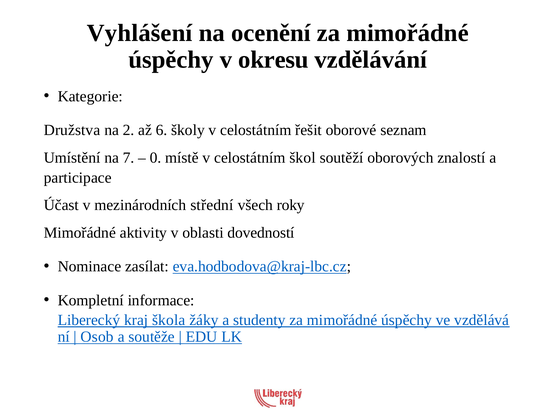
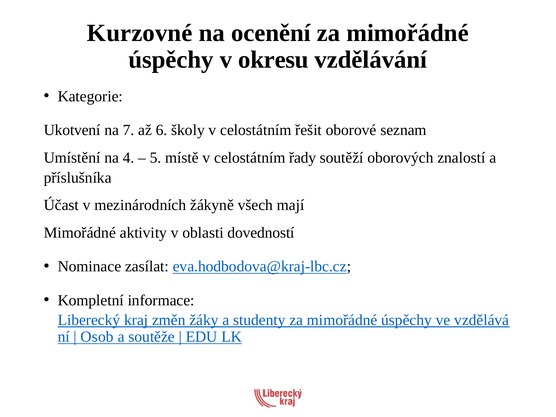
Vyhlášení: Vyhlášení -> Kurzovné (140, 33)
Družstva: Družstva -> Ukotvení (72, 130)
2: 2 -> 7 (129, 130)
7: 7 -> 4 (129, 158)
0: 0 -> 5 (156, 158)
škol: škol -> řady (303, 158)
participace: participace -> příslušníka (78, 178)
střední: střední -> žákyně (212, 205)
roky: roky -> mají (291, 205)
škola: škola -> změn (169, 320)
